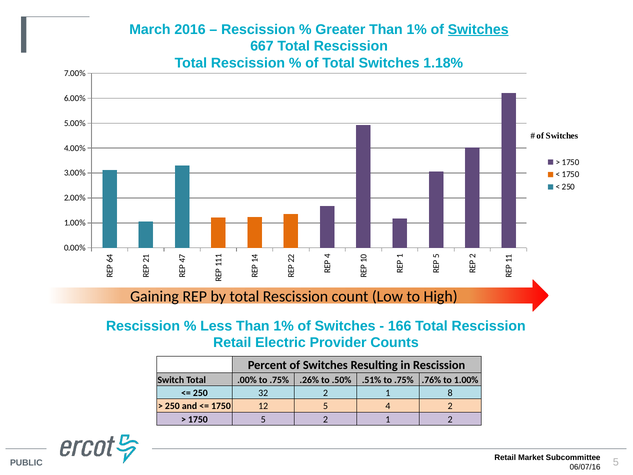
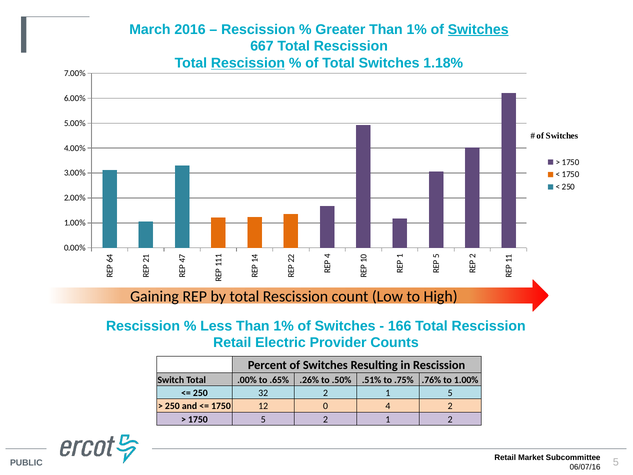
Rescission underline: none -> present (248, 63)
.00% to .75%: .75% -> .65% (279, 380)
1 8: 8 -> 5 (450, 393)
12 5: 5 -> 0 (326, 406)
